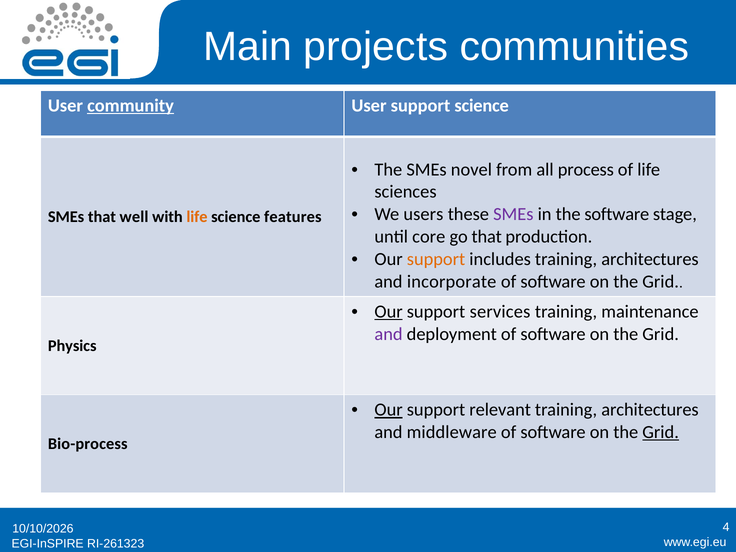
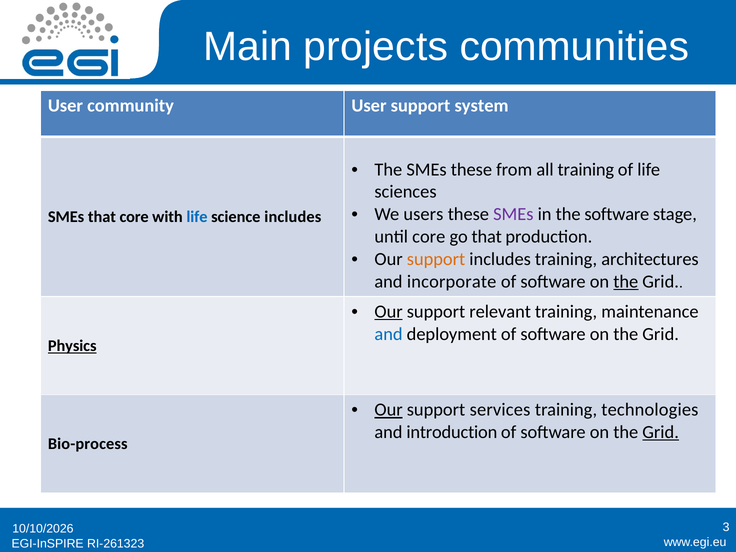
community underline: present -> none (131, 106)
support science: science -> system (482, 106)
SMEs novel: novel -> these (471, 169)
all process: process -> training (586, 169)
that well: well -> core (134, 217)
life colour: orange -> blue (197, 217)
science features: features -> includes (293, 217)
the underline: none -> present (626, 282)
services: services -> relevant (500, 312)
and colour: purple -> blue (389, 334)
Physics underline: none -> present (72, 346)
relevant: relevant -> services (500, 410)
architectures: architectures -> technologies (650, 410)
middleware: middleware -> introduction (452, 432)
4: 4 -> 3 (726, 527)
